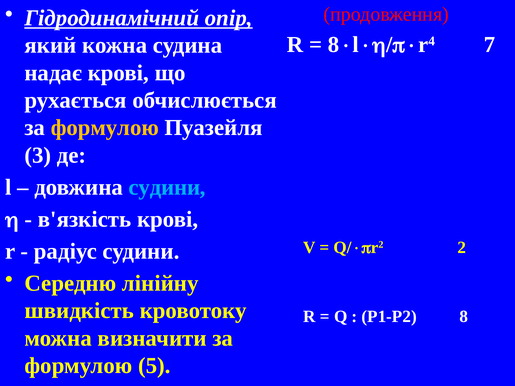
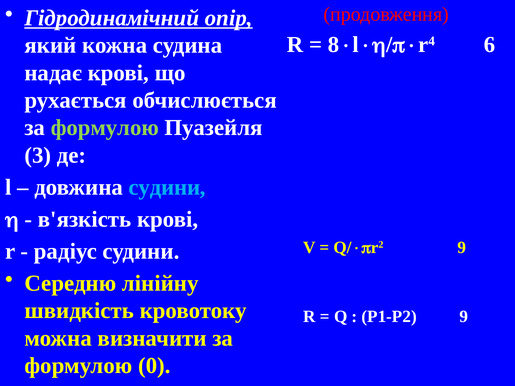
7: 7 -> 6 (490, 45)
формулою colour: yellow -> light green (105, 128)
2: 2 -> 9 (462, 248)
P1-P2 8: 8 -> 9 (464, 317)
формулою 5: 5 -> 0 (154, 366)
